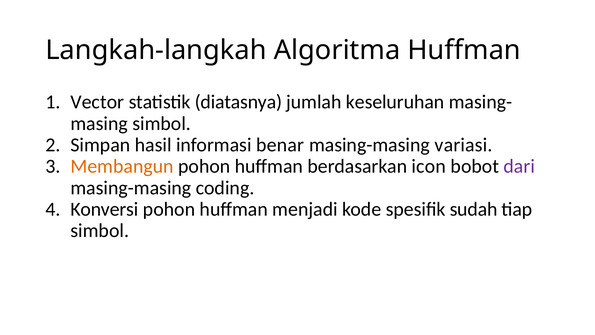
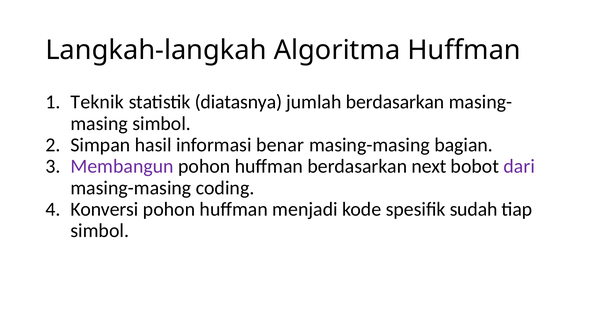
Vector: Vector -> Teknik (97, 102)
jumlah keseluruhan: keseluruhan -> berdasarkan (395, 102)
variasi: variasi -> bagian (464, 145)
Membangun colour: orange -> purple (122, 166)
icon: icon -> next (429, 166)
